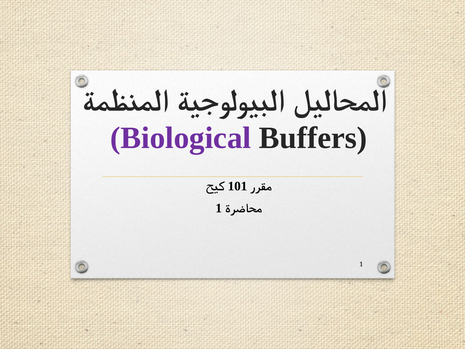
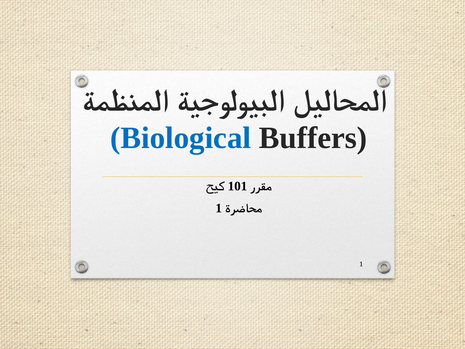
Biological colour: purple -> blue (181, 138)
